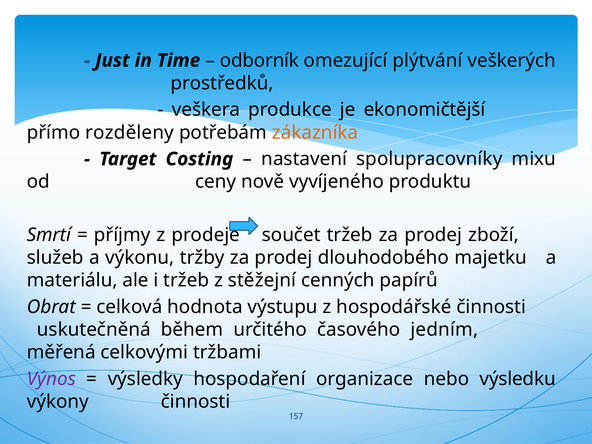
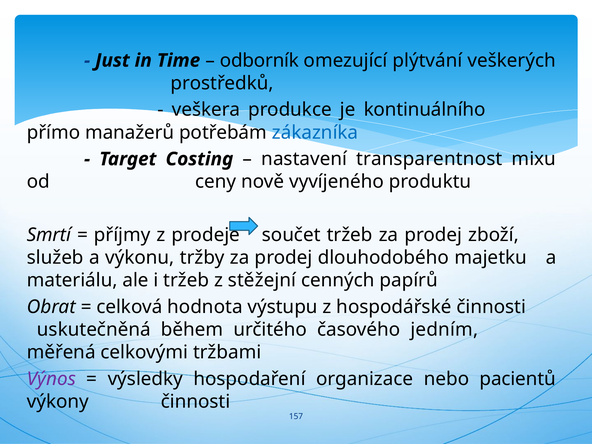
ekonomičtější: ekonomičtější -> kontinuálního (425, 110)
rozděleny: rozděleny -> manažerů (130, 132)
zákazníka colour: orange -> blue (315, 132)
spolupracovníky: spolupracovníky -> transparentnost (429, 159)
výsledku: výsledku -> pacientů (518, 379)
